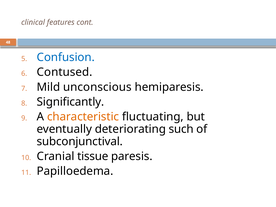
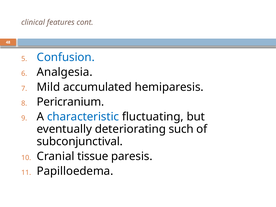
Contused: Contused -> Analgesia (65, 72)
unconscious: unconscious -> accumulated (97, 87)
Significantly: Significantly -> Pericranium (70, 102)
characteristic colour: orange -> blue (83, 117)
